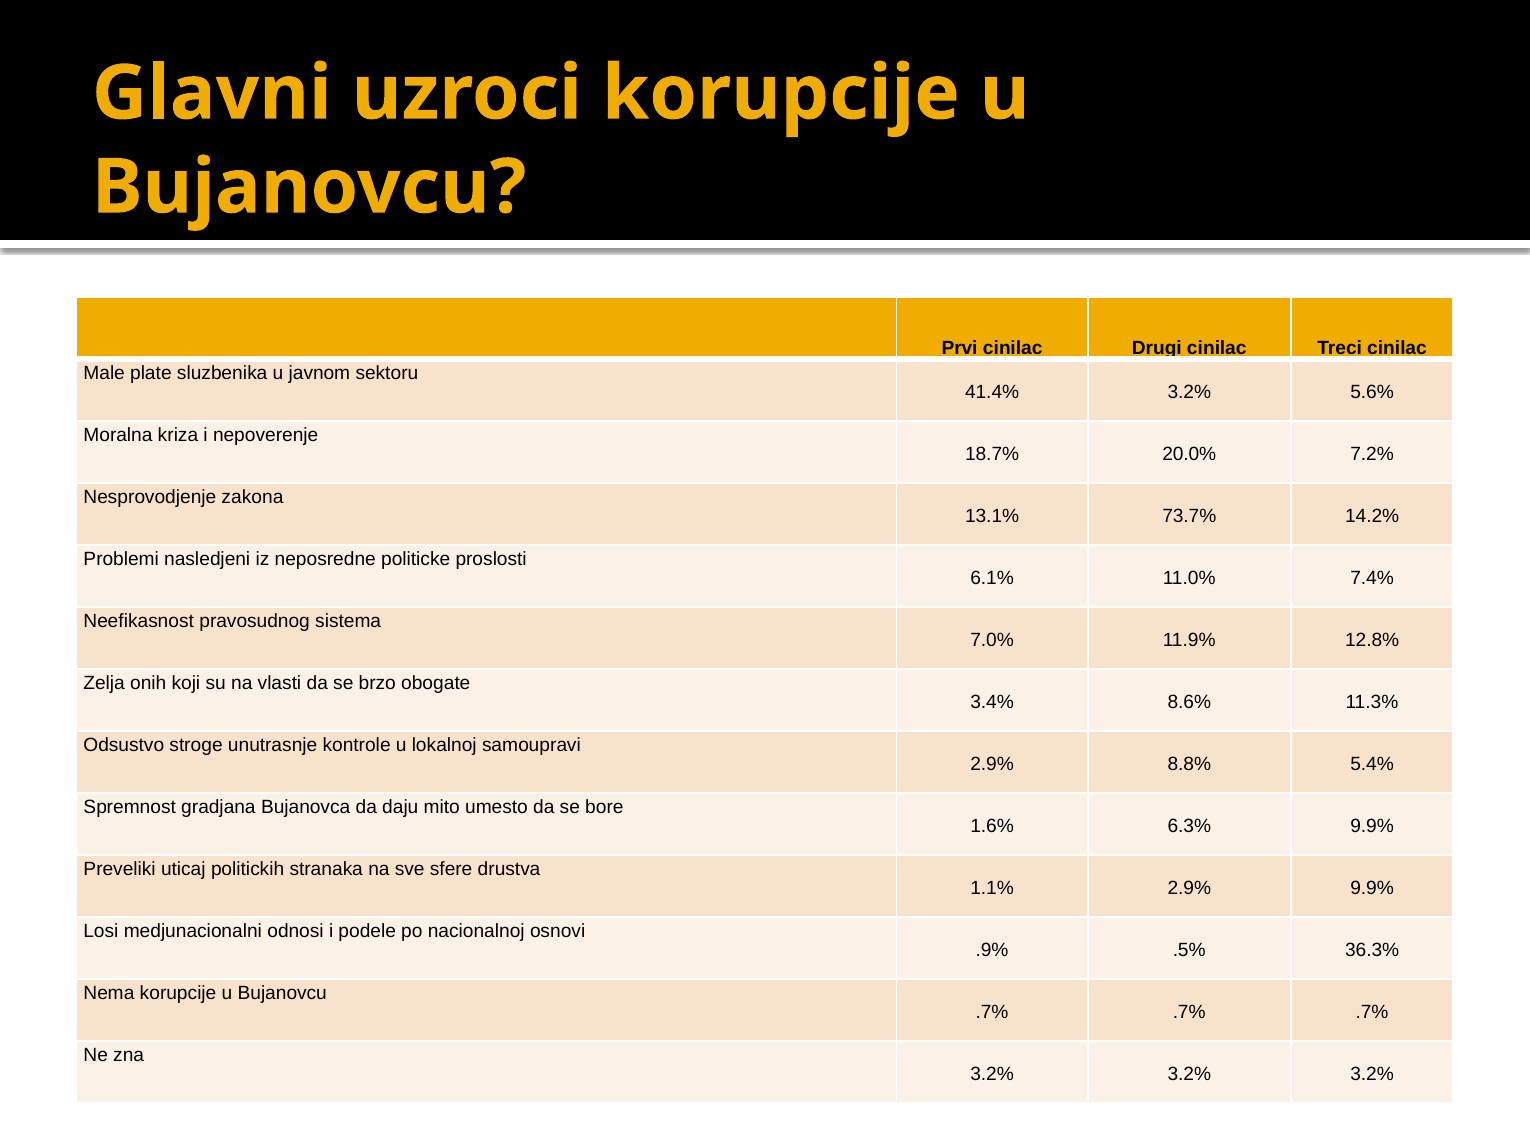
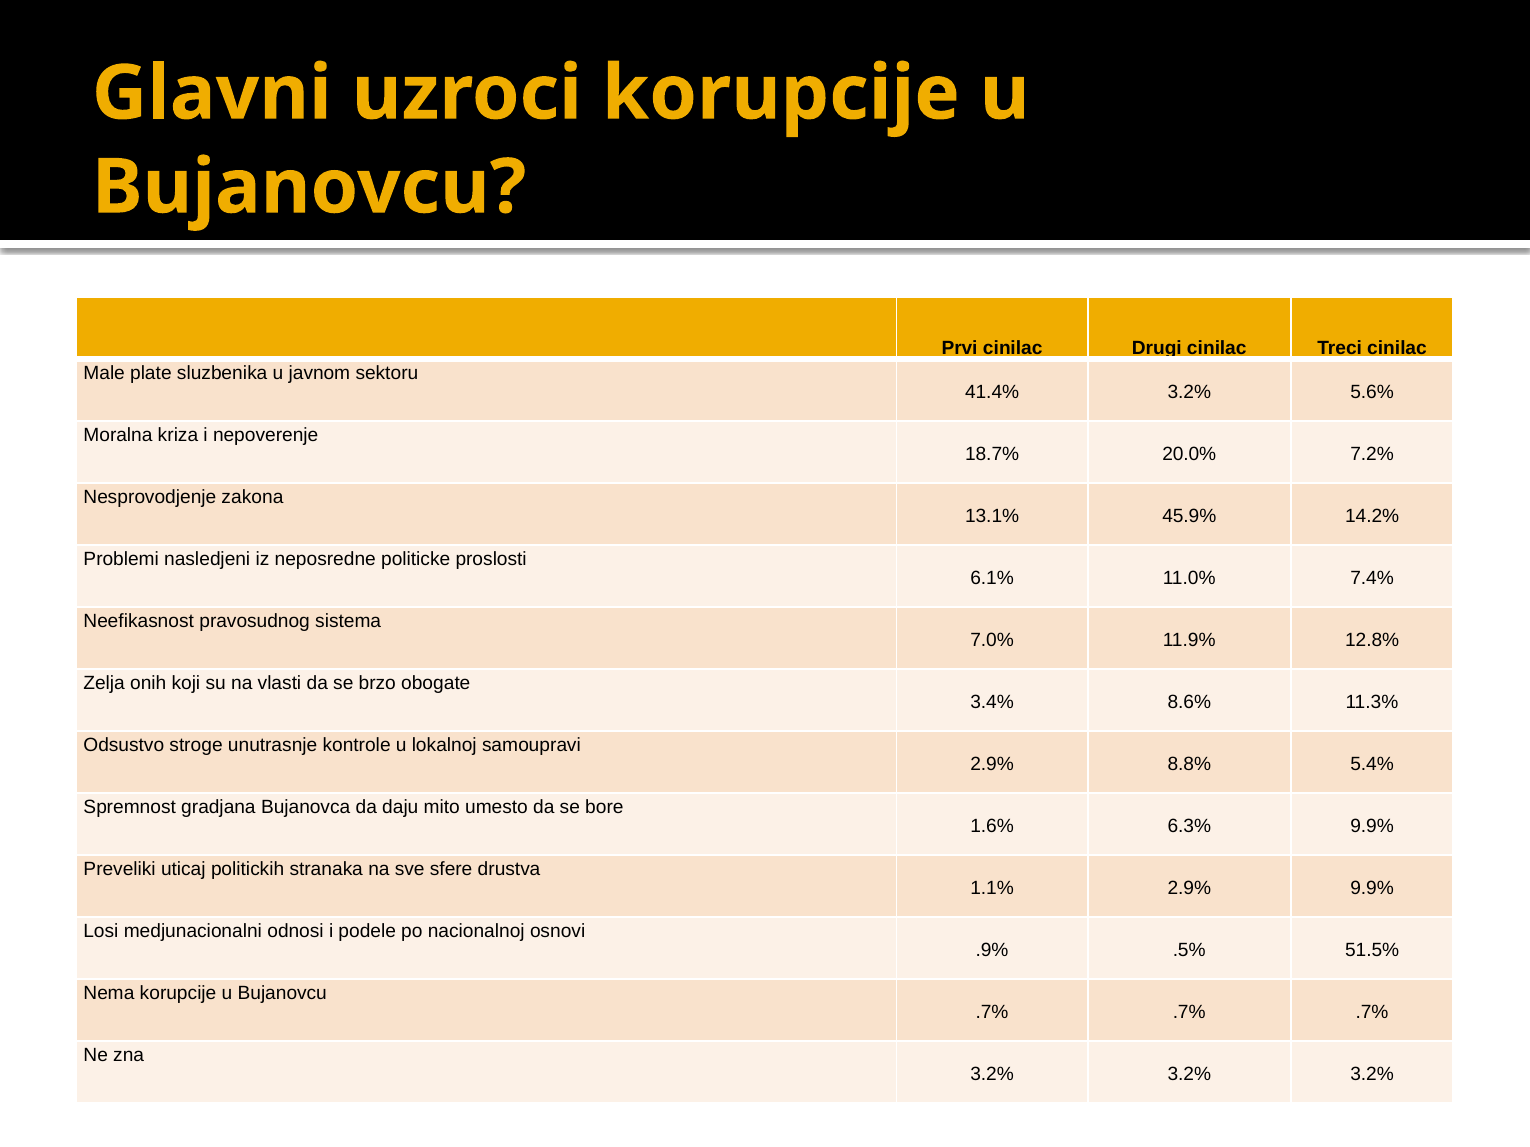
73.7%: 73.7% -> 45.9% (1189, 516)
36.3%: 36.3% -> 51.5% (1372, 950)
